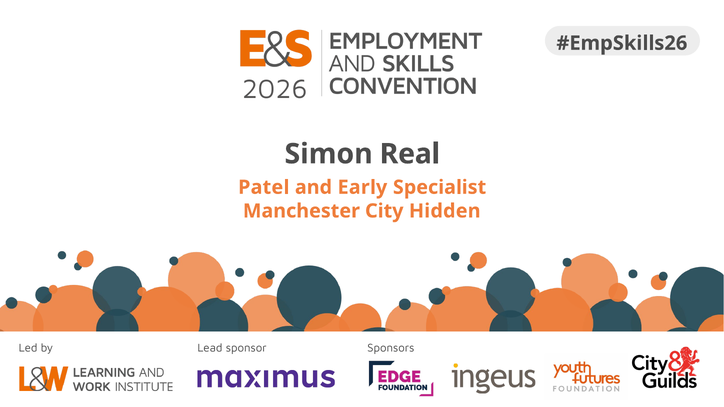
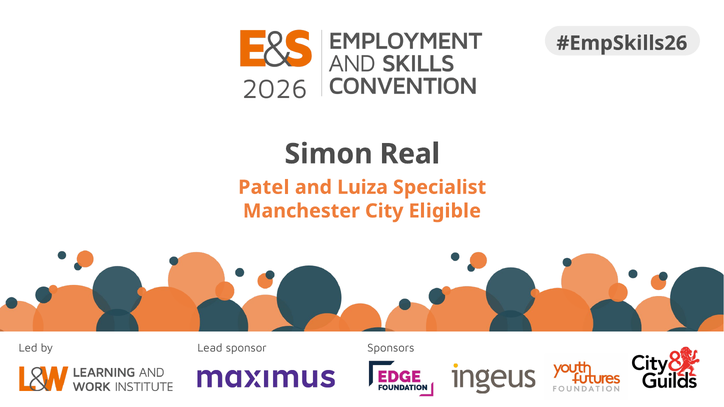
Early: Early -> Luiza (363, 187)
Hidden: Hidden -> Eligible (445, 211)
